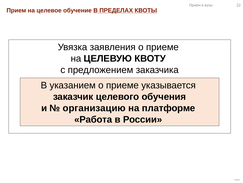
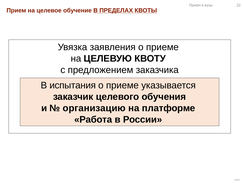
указанием: указанием -> испытания (73, 85)
